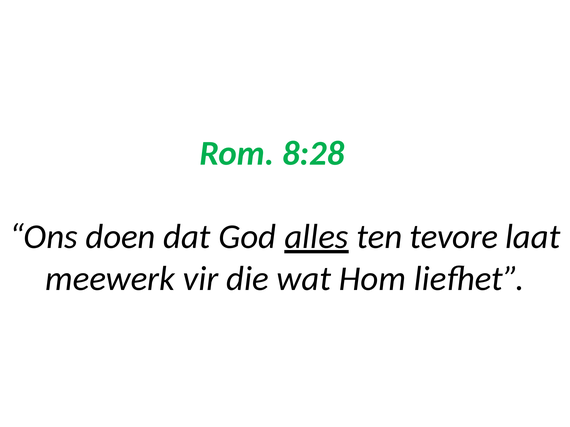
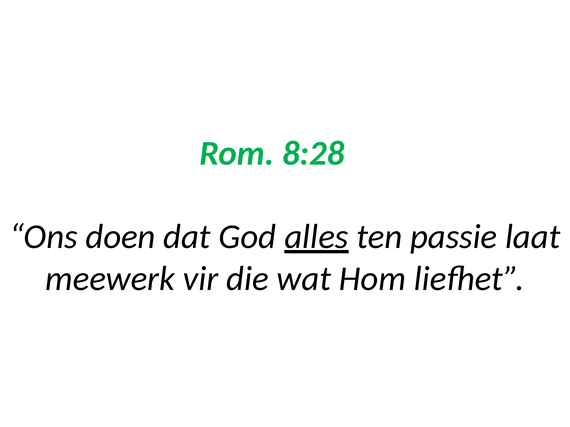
tevore: tevore -> passie (454, 237)
